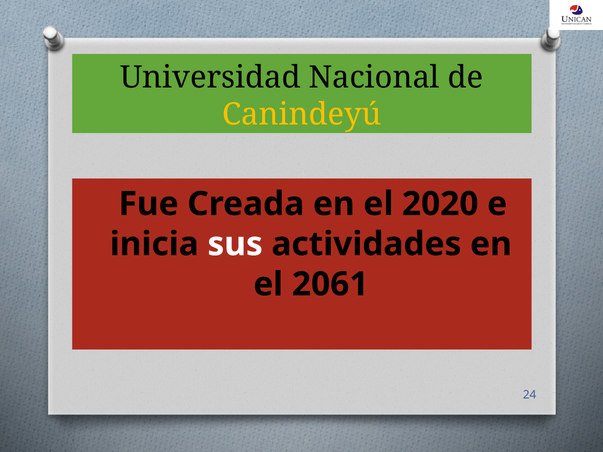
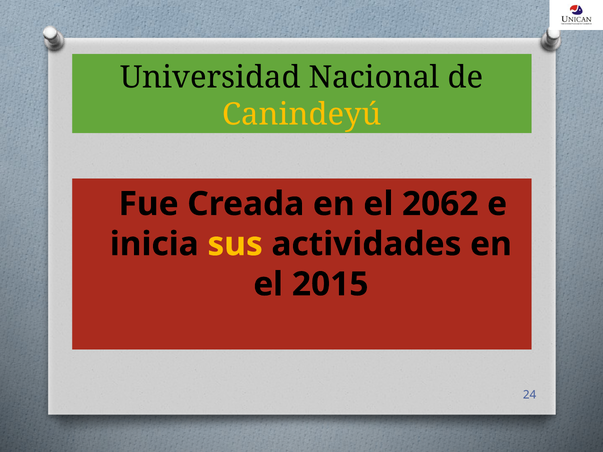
2020: 2020 -> 2062 (440, 204)
sus colour: white -> yellow (235, 244)
2061: 2061 -> 2015 (330, 284)
